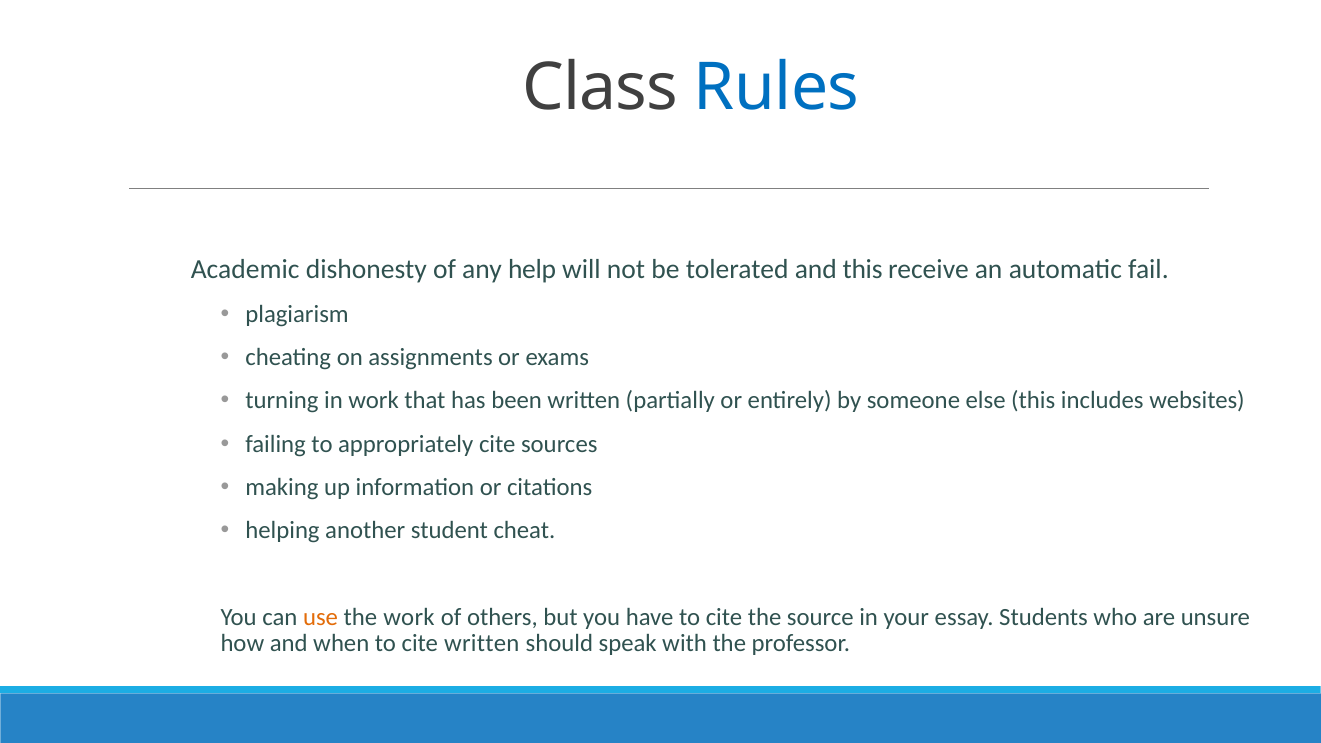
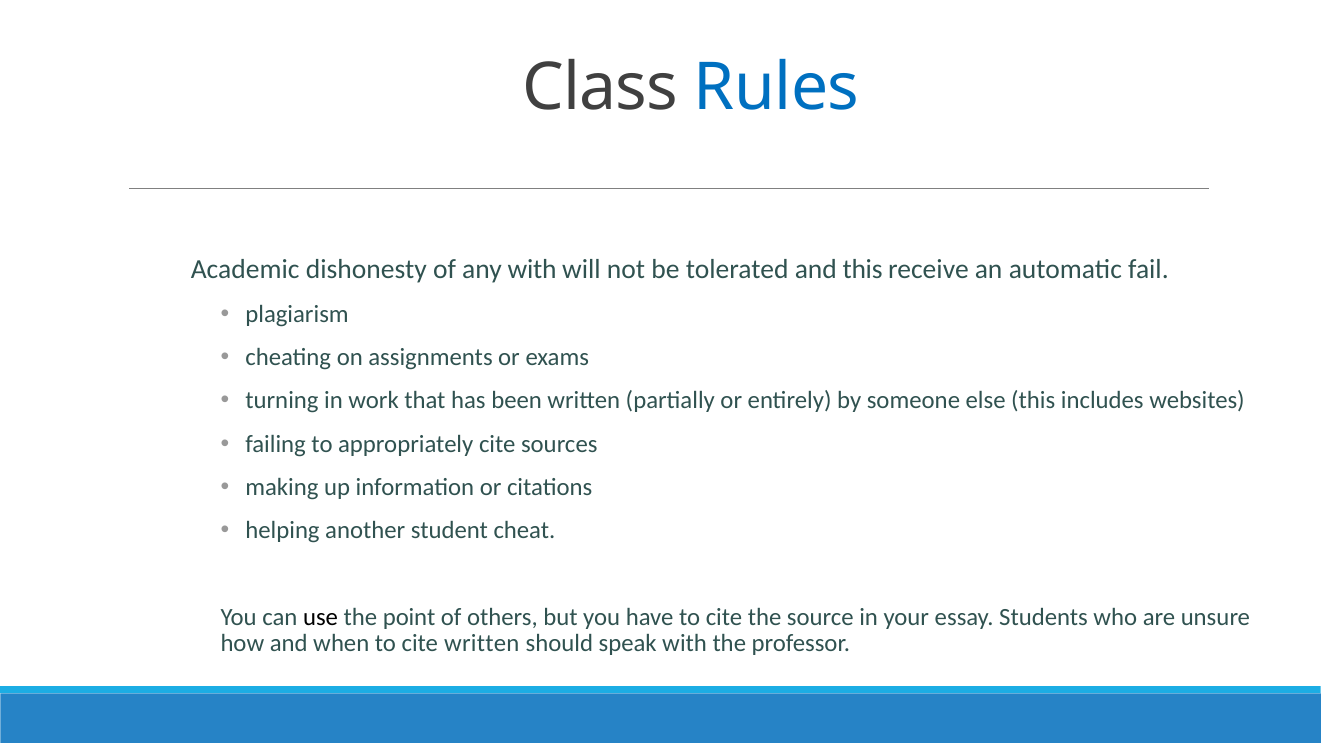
any help: help -> with (532, 269)
use colour: orange -> black (321, 617)
the work: work -> point (409, 617)
